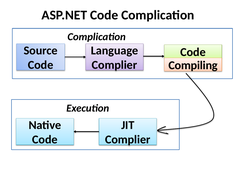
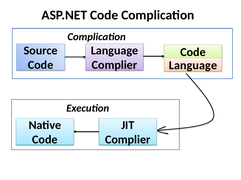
Compiling: Compiling -> Language (193, 66)
